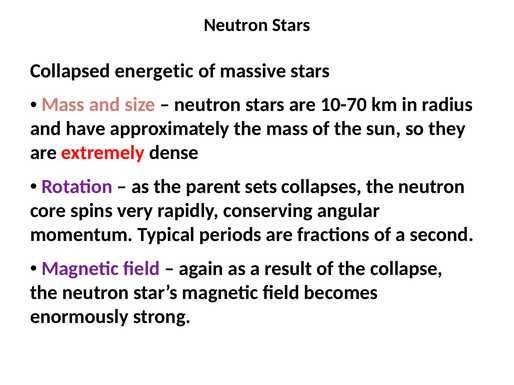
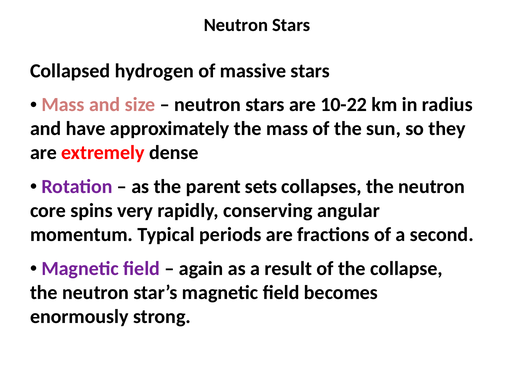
energetic: energetic -> hydrogen (154, 71)
10-70: 10-70 -> 10-22 (344, 105)
